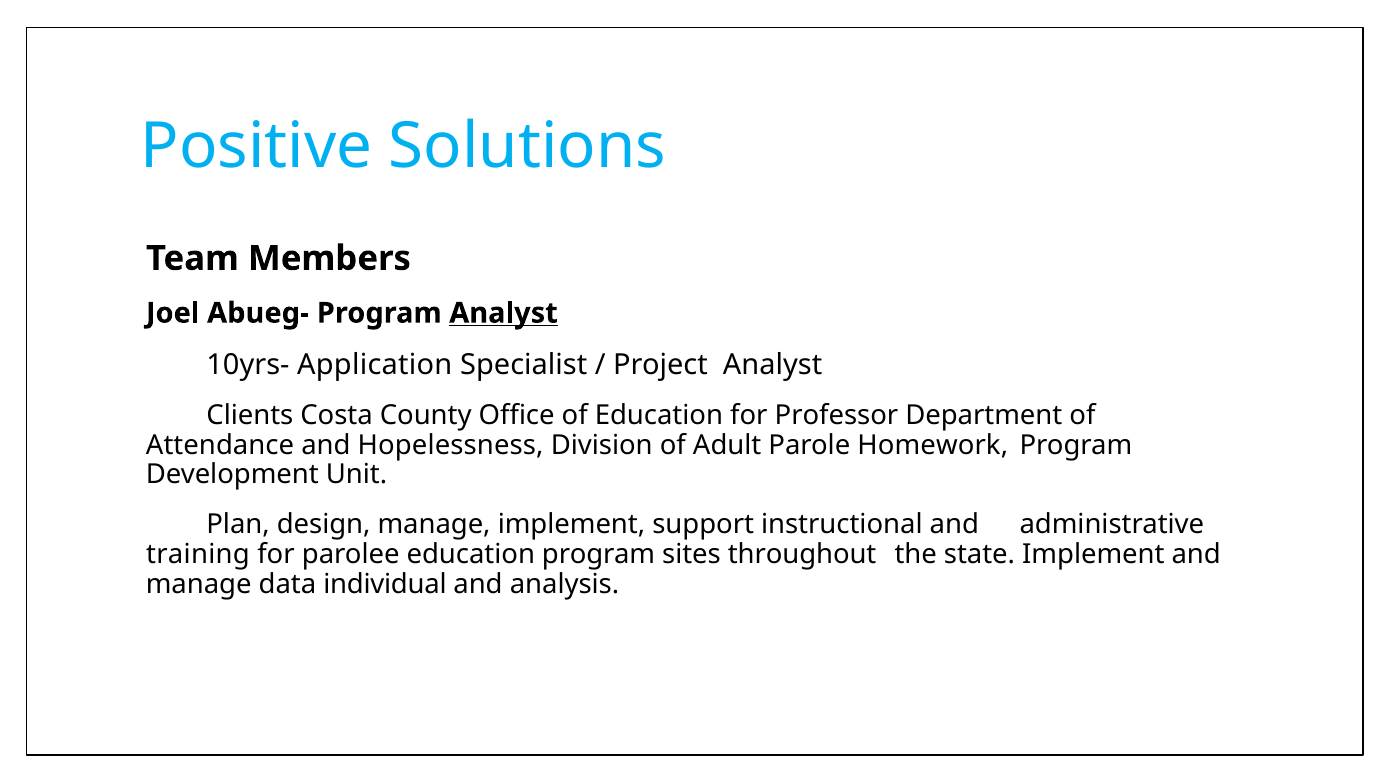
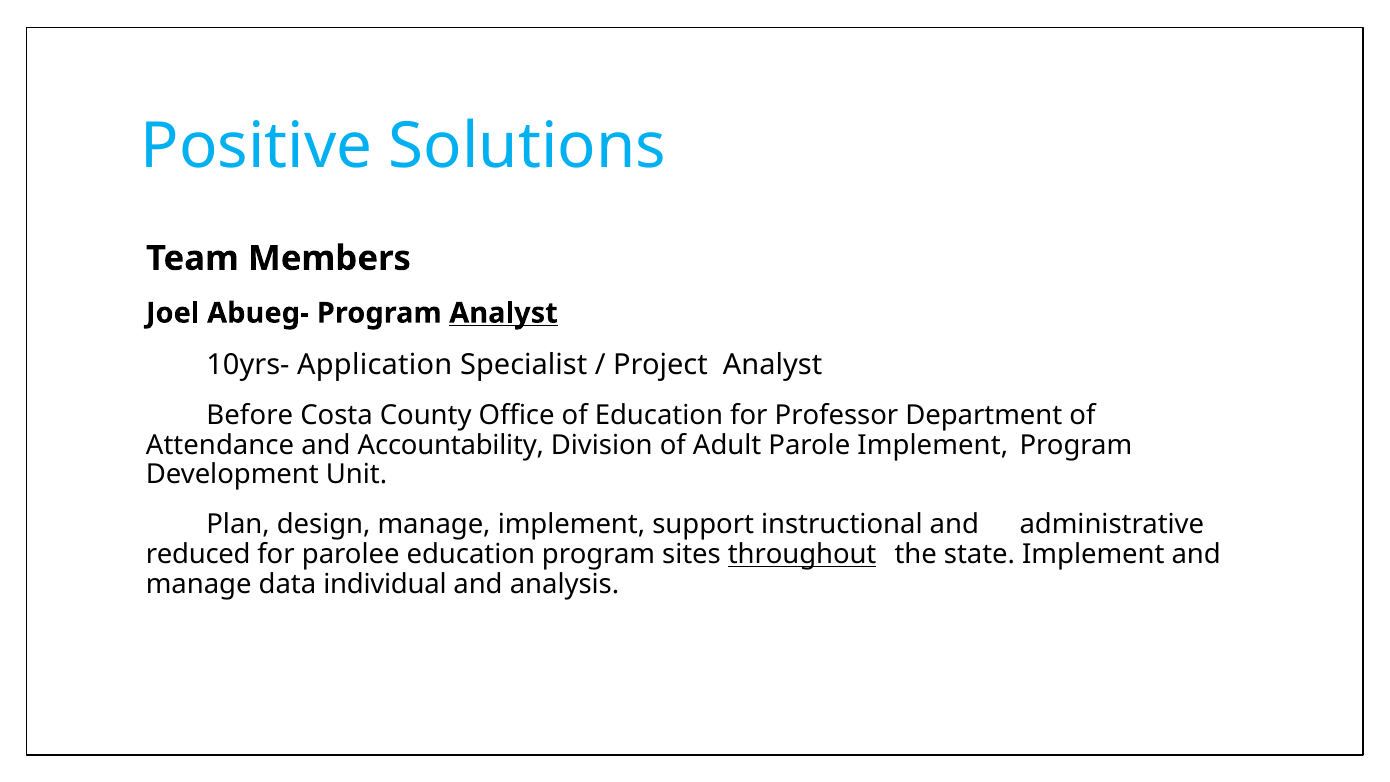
Clients: Clients -> Before (250, 415)
Hopelessness: Hopelessness -> Accountability (451, 445)
Parole Homework: Homework -> Implement (933, 445)
training: training -> reduced (198, 554)
throughout underline: none -> present (802, 554)
